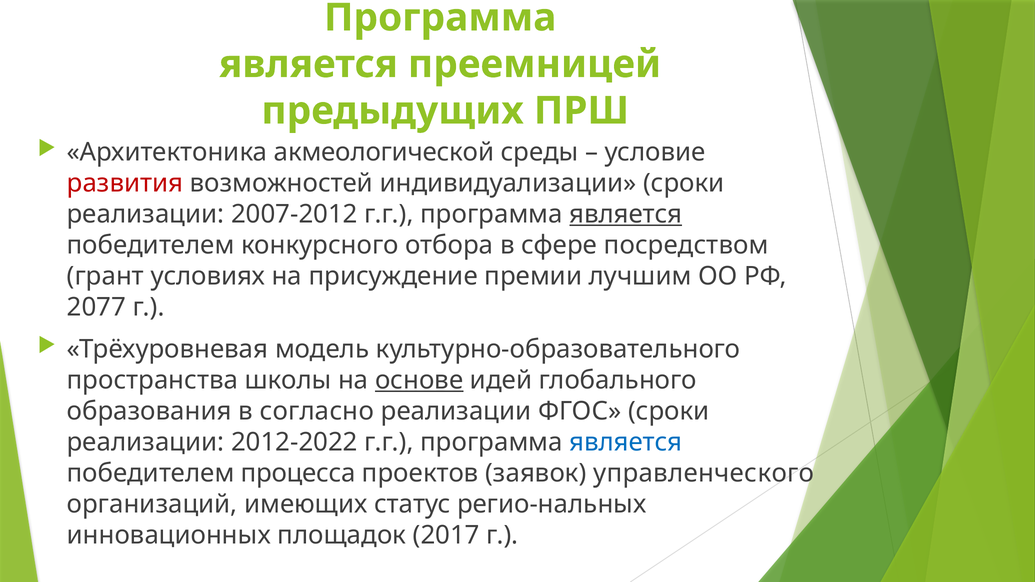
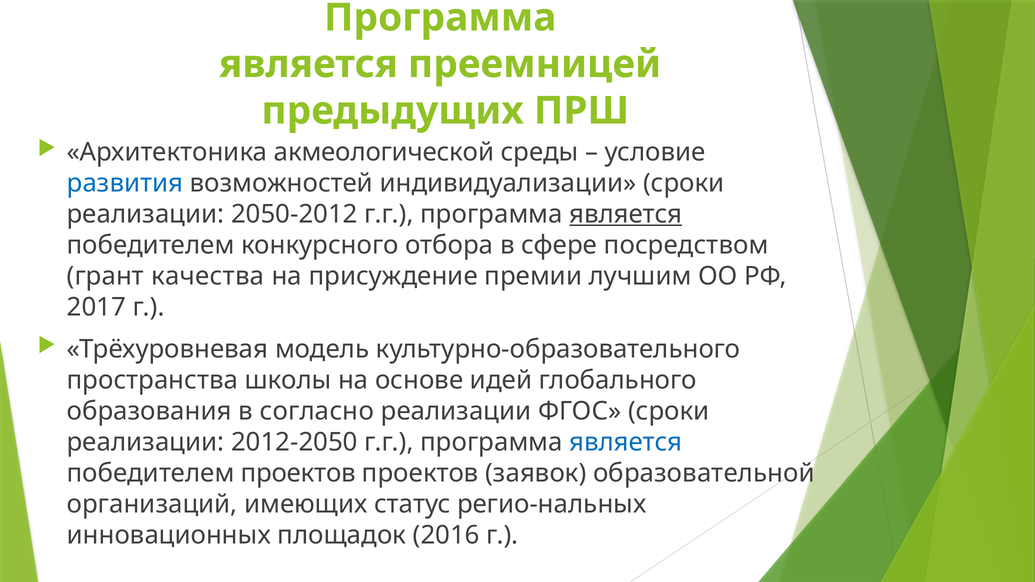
развития colour: red -> blue (125, 183)
2007-2012: 2007-2012 -> 2050-2012 (294, 214)
условиях: условиях -> качества (208, 276)
2077: 2077 -> 2017 (96, 307)
основе underline: present -> none (419, 380)
2012-2022: 2012-2022 -> 2012-2050 (294, 442)
победителем процесса: процесса -> проектов (298, 473)
управленческого: управленческого -> образовательной (704, 473)
2017: 2017 -> 2016 (446, 535)
